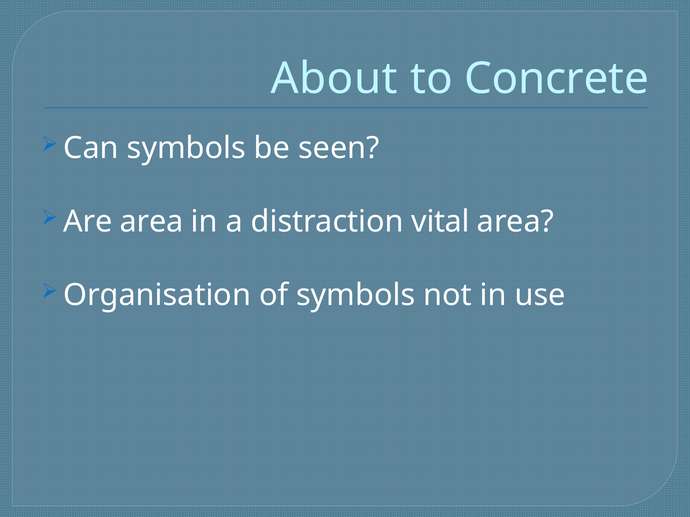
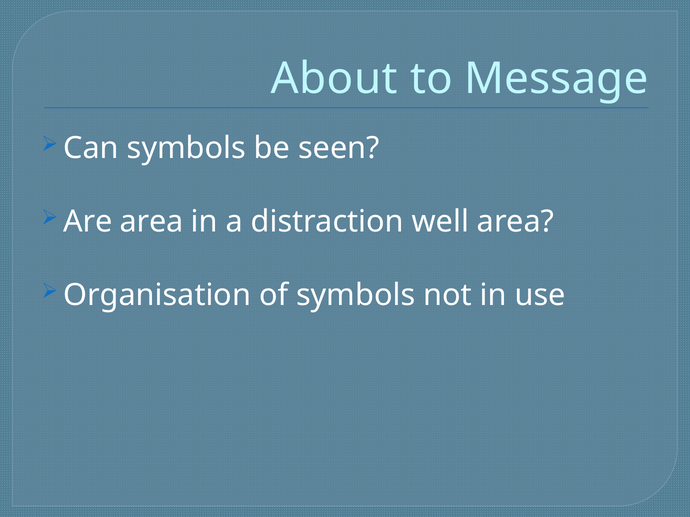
Concrete: Concrete -> Message (556, 79)
vital: vital -> well (440, 222)
